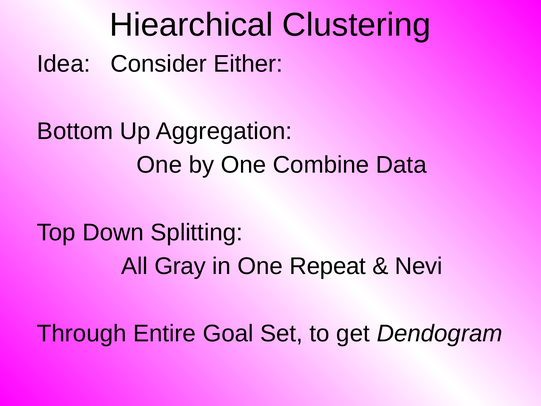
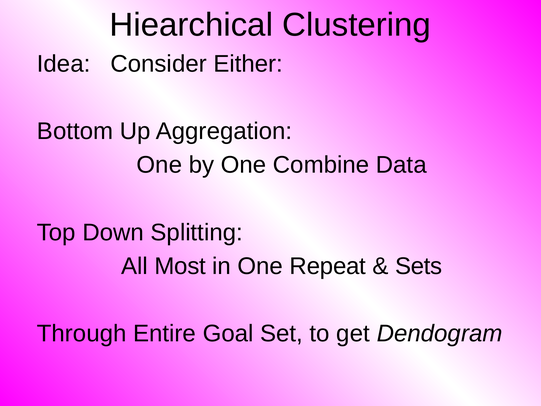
Gray: Gray -> Most (180, 266)
Nevi: Nevi -> Sets (419, 266)
